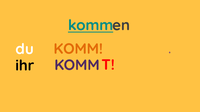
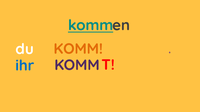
ihr colour: black -> blue (25, 66)
